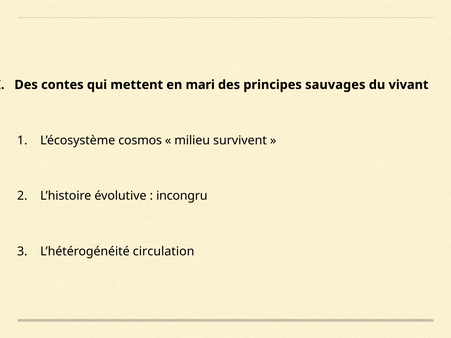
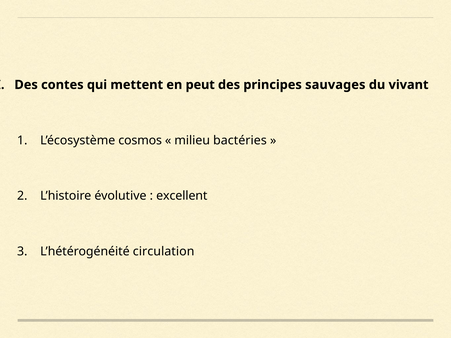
mari: mari -> peut (200, 85)
survivent: survivent -> bactéries (240, 141)
incongru: incongru -> excellent (182, 196)
